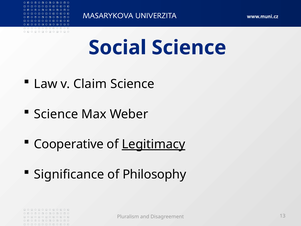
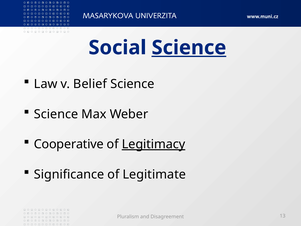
Science underline: none -> present (189, 48)
Claim: Claim -> Belief (90, 84)
Philosophy: Philosophy -> Legitimate (154, 174)
